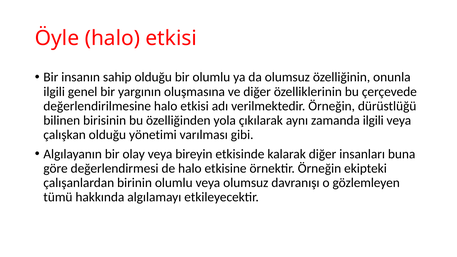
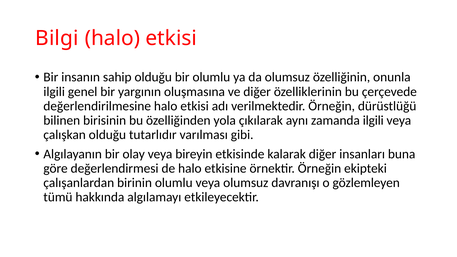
Öyle: Öyle -> Bilgi (57, 38)
yönetimi: yönetimi -> tutarlıdır (153, 135)
